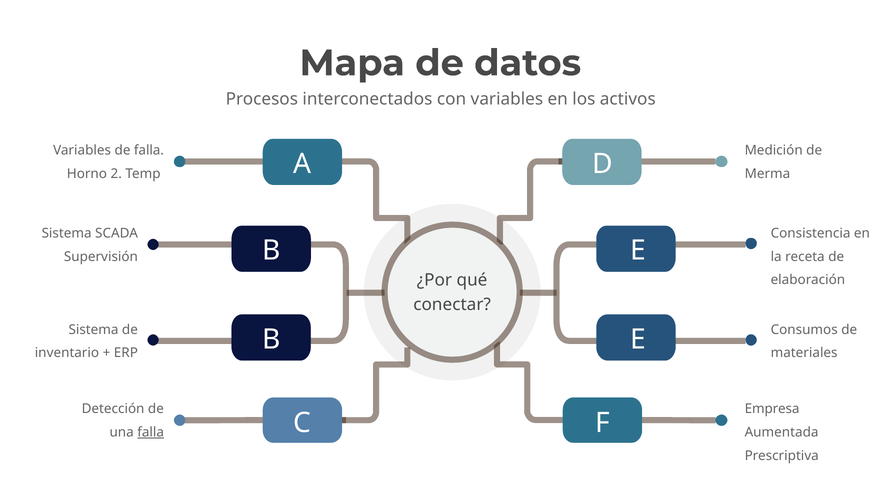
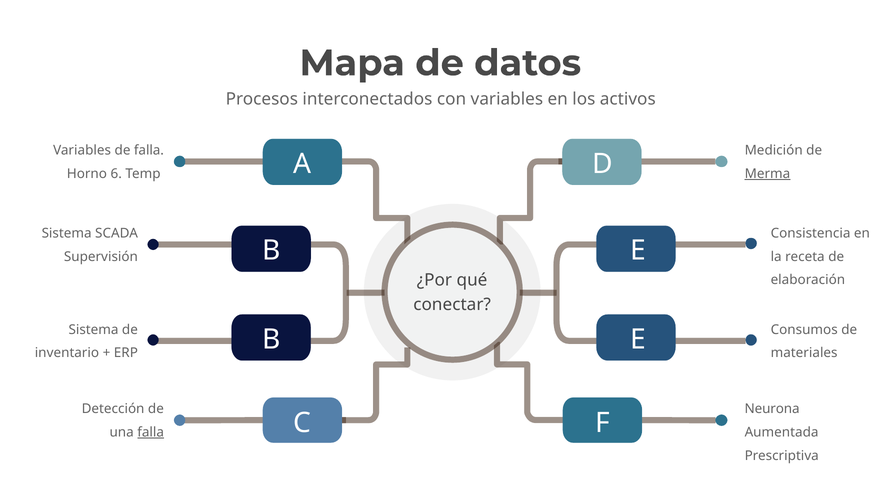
2: 2 -> 6 (116, 174)
Merma underline: none -> present (767, 174)
Empresa: Empresa -> Neurona (772, 409)
